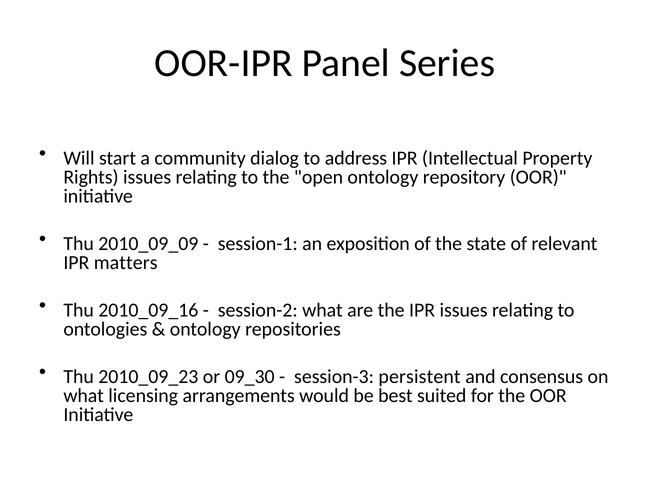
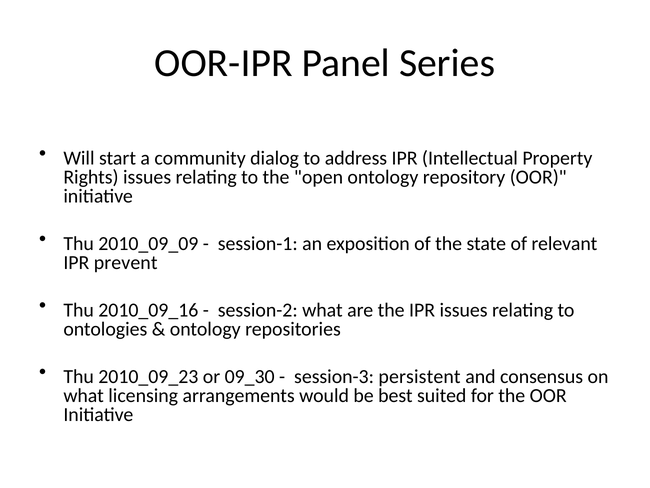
matters: matters -> prevent (126, 262)
